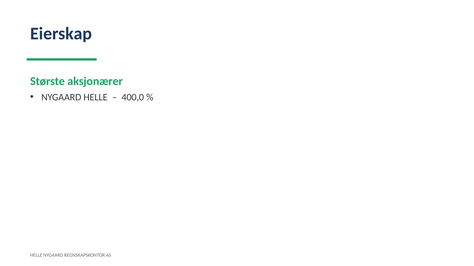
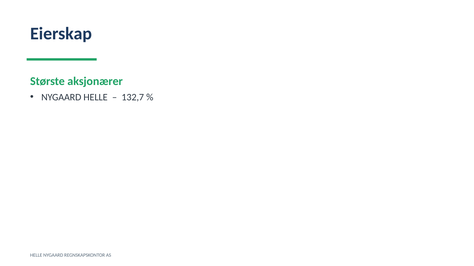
400,0: 400,0 -> 132,7 (133, 97)
